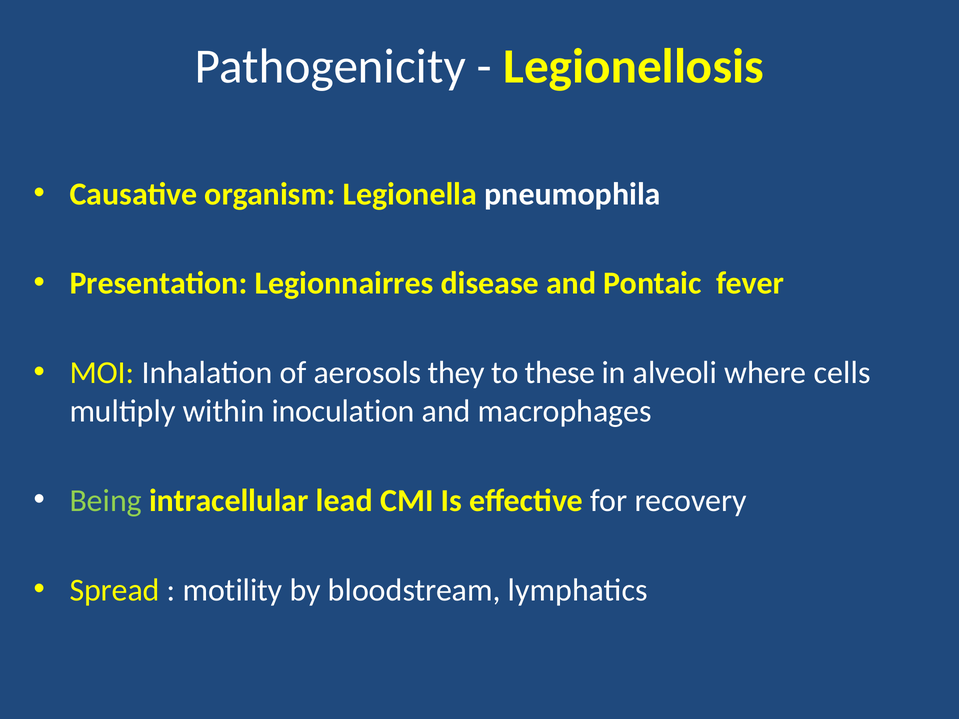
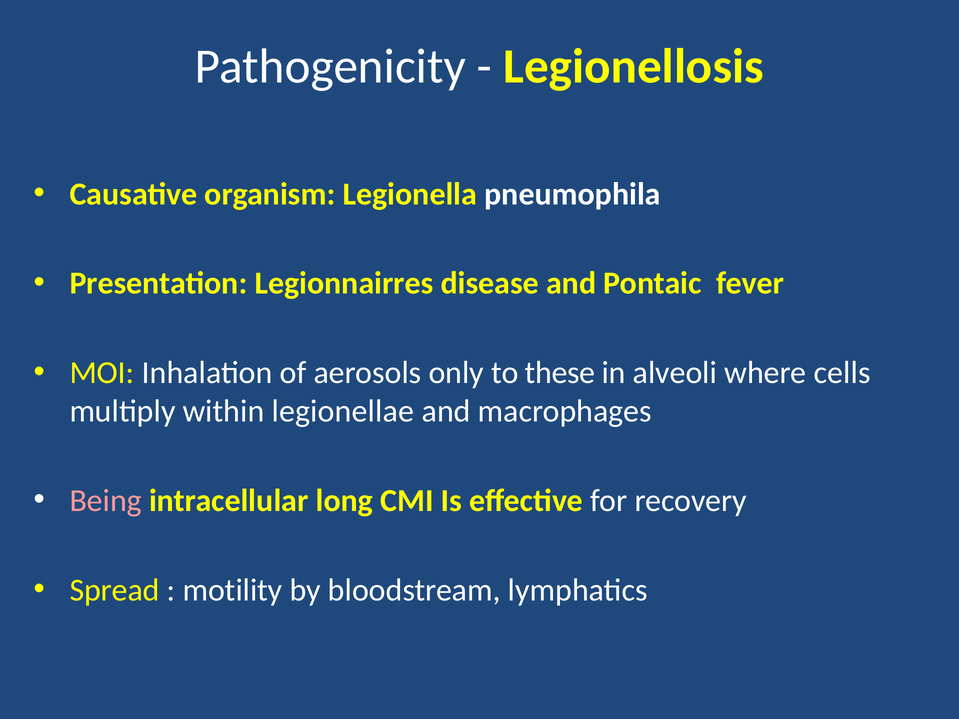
they: they -> only (456, 373)
inoculation: inoculation -> legionellae (343, 411)
Being colour: light green -> pink (106, 501)
lead: lead -> long (344, 501)
